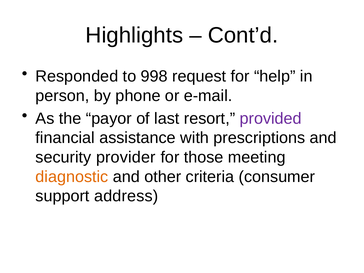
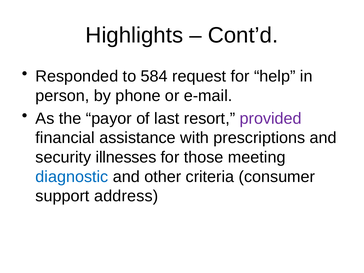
998: 998 -> 584 (154, 76)
provider: provider -> illnesses (126, 157)
diagnostic colour: orange -> blue (72, 177)
